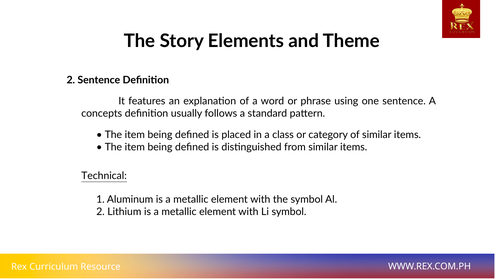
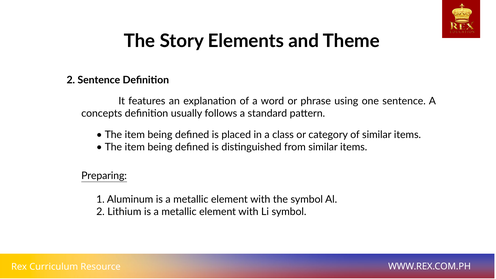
Technical: Technical -> Preparing (104, 176)
